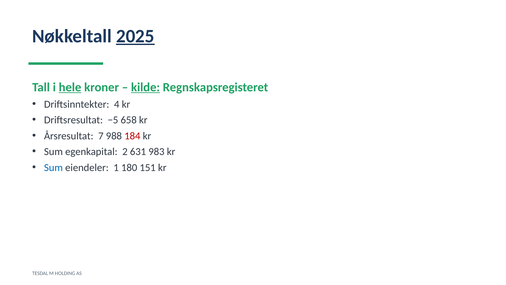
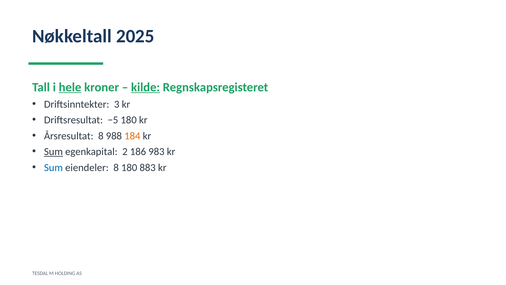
2025 underline: present -> none (135, 36)
4: 4 -> 3 (117, 104)
−5 658: 658 -> 180 (129, 120)
Årsresultat 7: 7 -> 8 (101, 136)
184 colour: red -> orange (132, 136)
Sum underline: none -> present (53, 152)
631: 631 -> 186 (138, 152)
eiendeler 1: 1 -> 8 (116, 167)
151: 151 -> 883 (148, 167)
